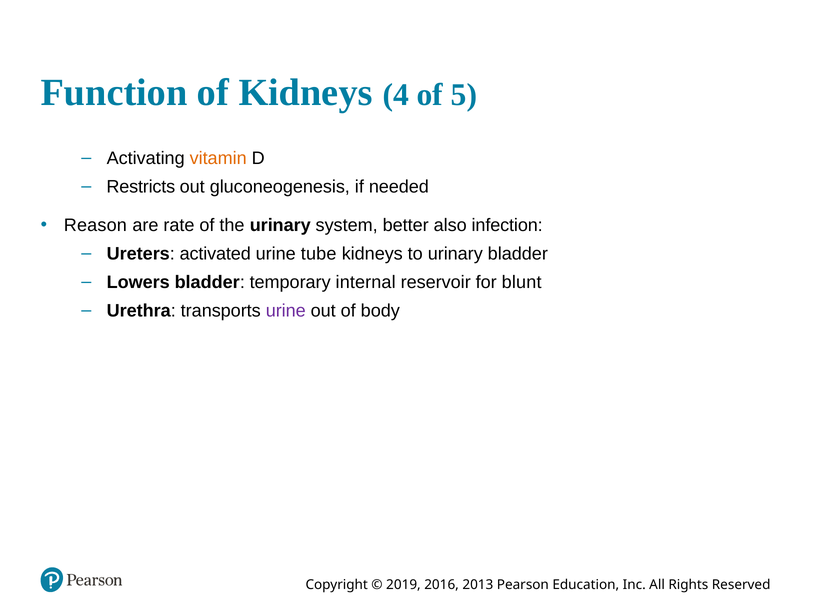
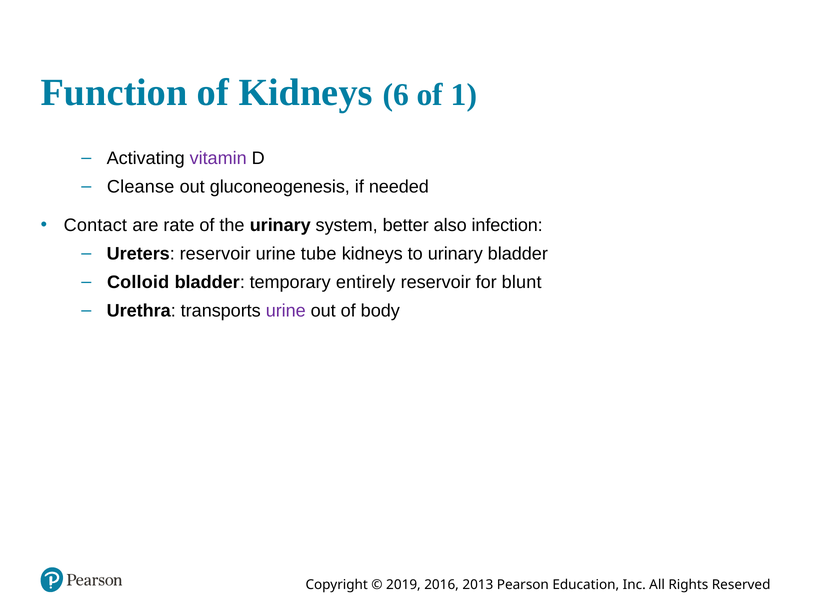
4: 4 -> 6 (396, 95)
5: 5 -> 1 (464, 95)
vitamin colour: orange -> purple (218, 158)
Restricts: Restricts -> Cleanse (141, 187)
Reason: Reason -> Contact (95, 225)
Ureters activated: activated -> reservoir (215, 254)
Lowers: Lowers -> Colloid (138, 282)
internal: internal -> entirely (366, 282)
